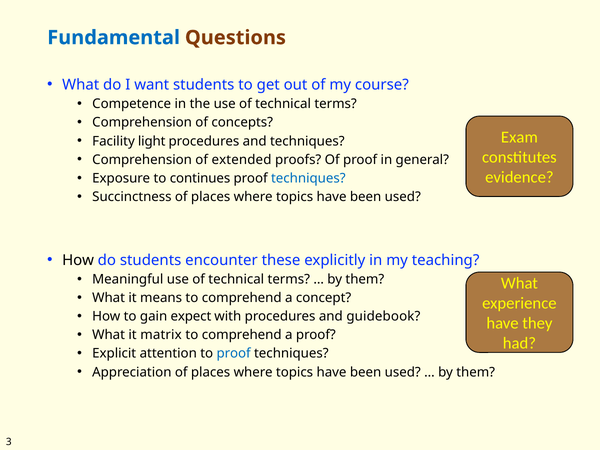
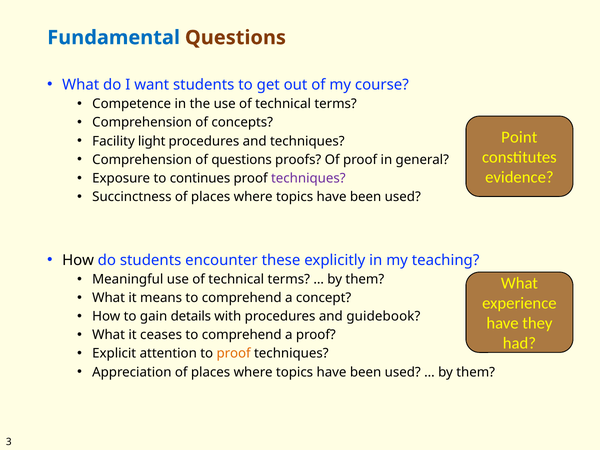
Exam: Exam -> Point (519, 137)
of extended: extended -> questions (242, 160)
techniques colour: blue -> purple (308, 178)
expect: expect -> details (191, 317)
matrix: matrix -> ceases (161, 335)
proof colour: blue -> orange (234, 354)
